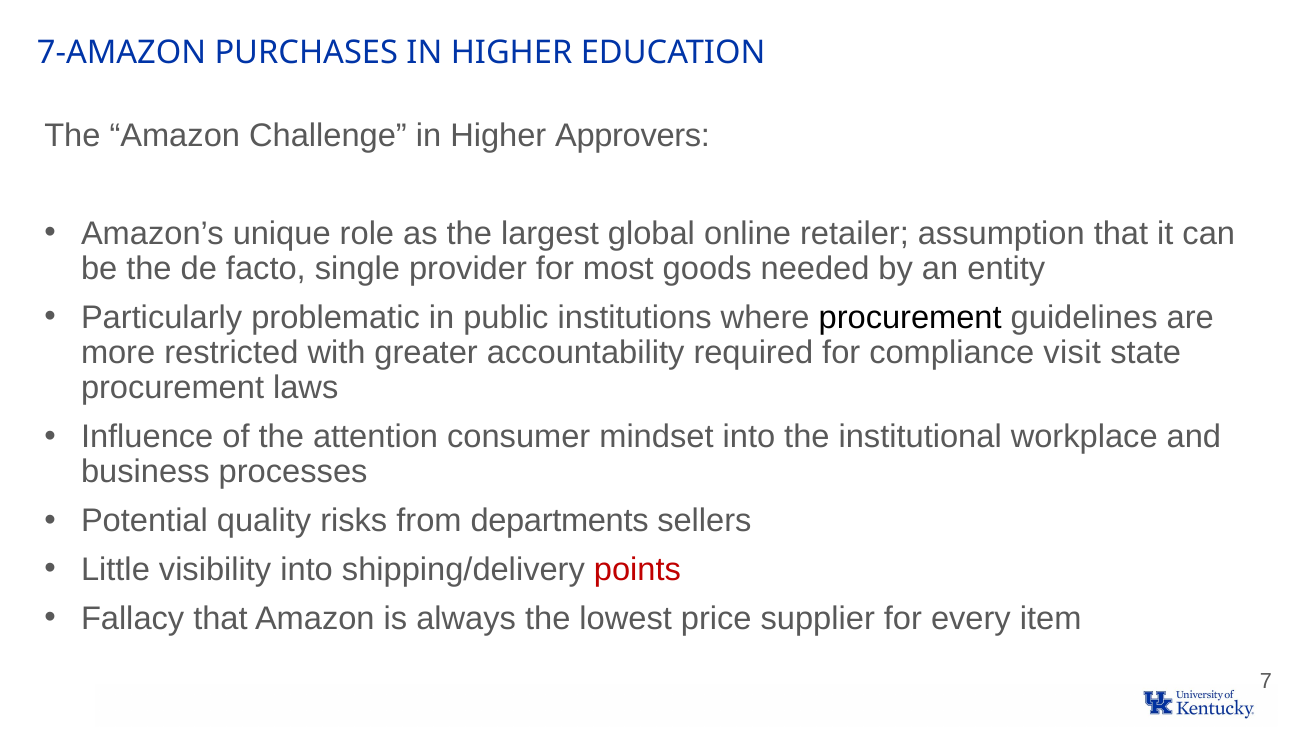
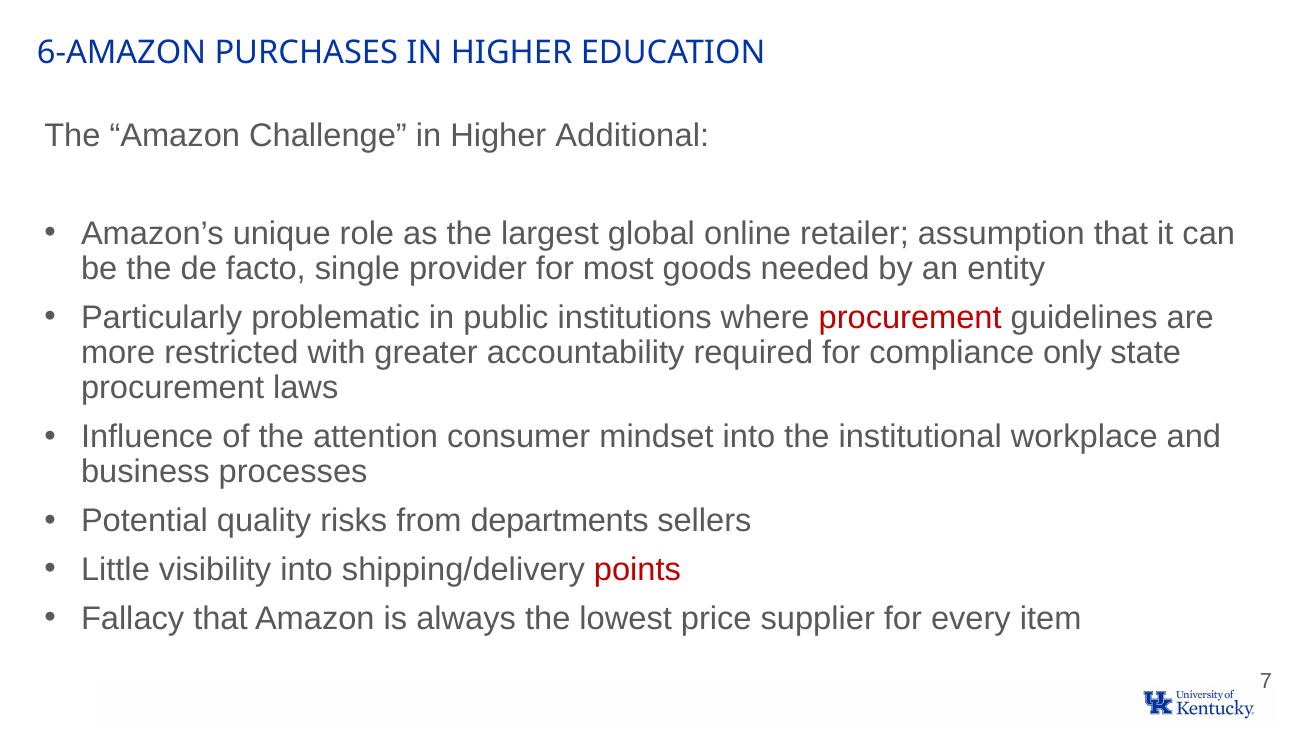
7-AMAZON: 7-AMAZON -> 6-AMAZON (122, 53)
Approvers: Approvers -> Additional (632, 136)
procurement colour: black -> red (910, 317)
visit: visit -> only (1072, 353)
